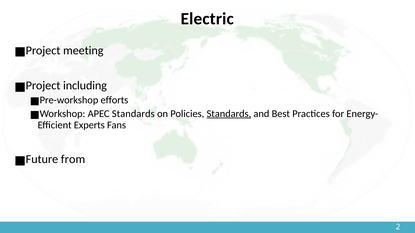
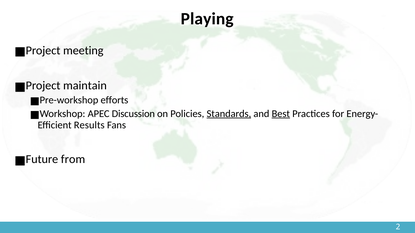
Electric: Electric -> Playing (207, 19)
including: including -> maintain (85, 86)
APEC Standards: Standards -> Discussion (133, 114)
Best underline: none -> present (281, 114)
Experts: Experts -> Results (89, 125)
